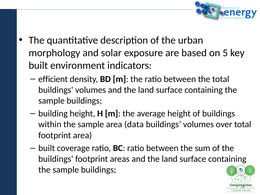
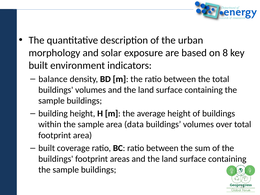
5: 5 -> 8 (225, 53)
efficient: efficient -> balance (53, 79)
